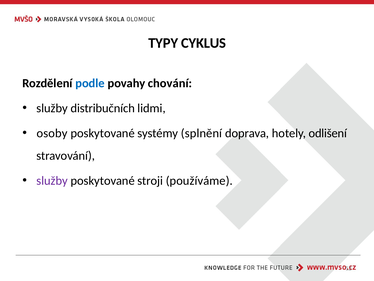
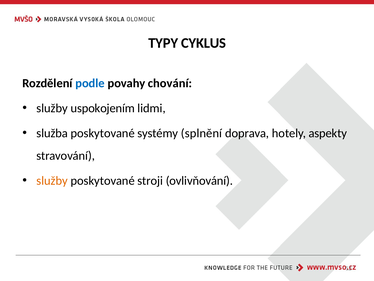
distribučních: distribučních -> uspokojením (103, 108)
osoby: osoby -> služba (52, 133)
odlišení: odlišení -> aspekty (328, 133)
služby colour: purple -> orange (52, 180)
používáme: používáme -> ovlivňování (199, 180)
